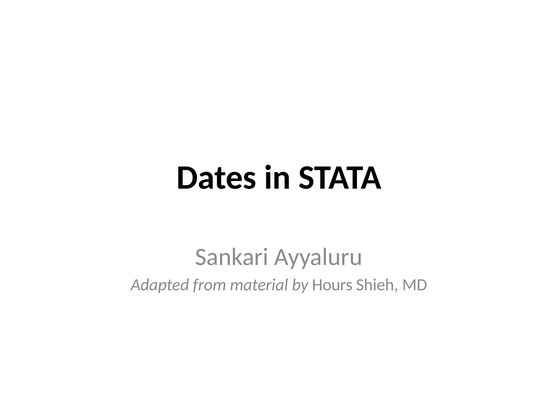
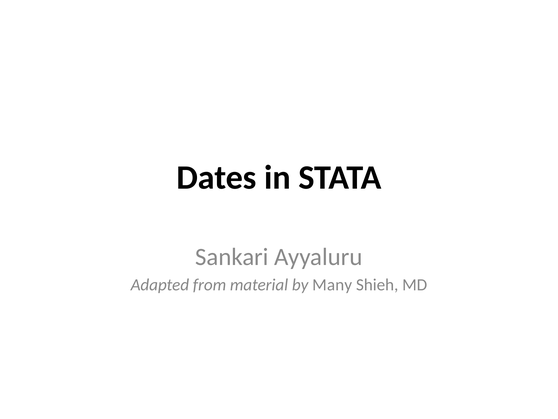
Hours: Hours -> Many (332, 285)
